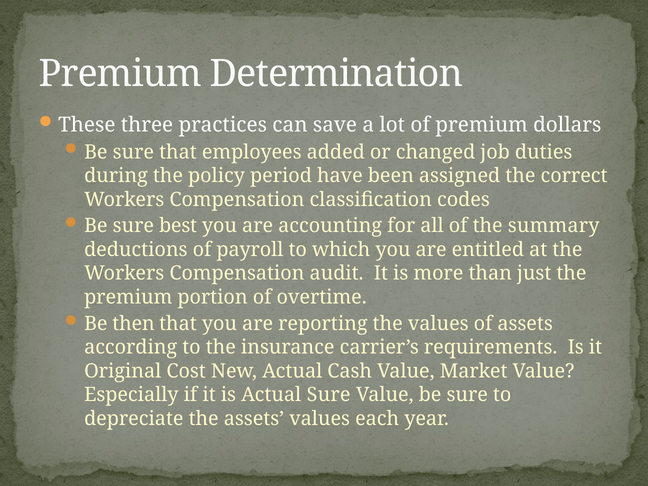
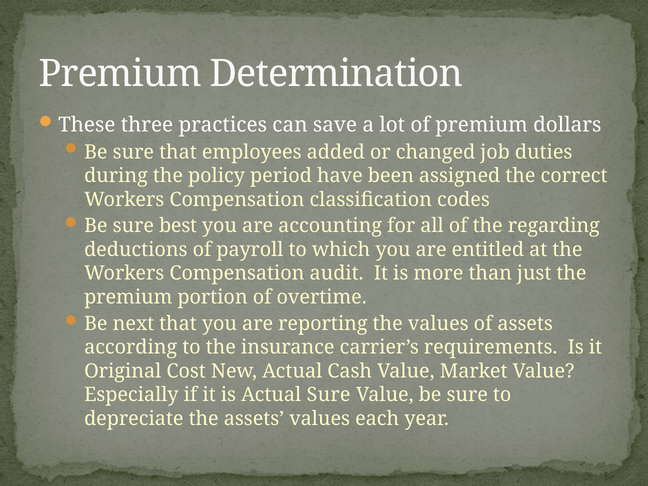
summary: summary -> regarding (554, 226)
then: then -> next (133, 324)
